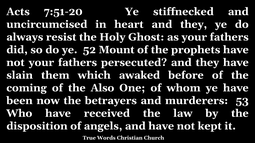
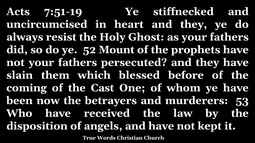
7:51-20: 7:51-20 -> 7:51-19 (63, 12)
awaked: awaked -> blessed (139, 75)
Also: Also -> Cast (102, 88)
